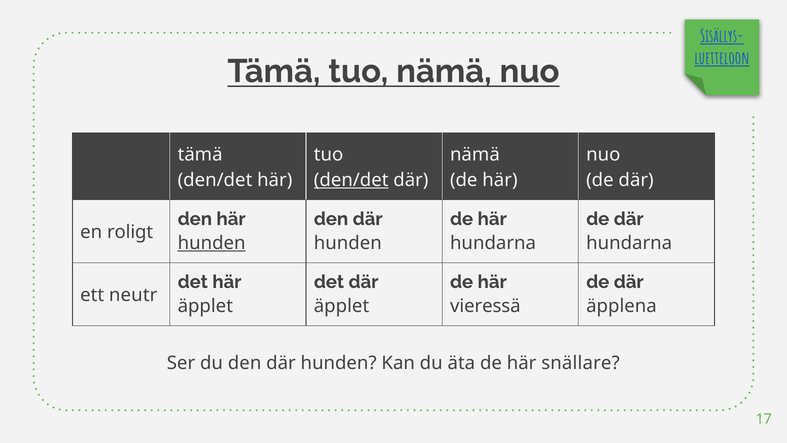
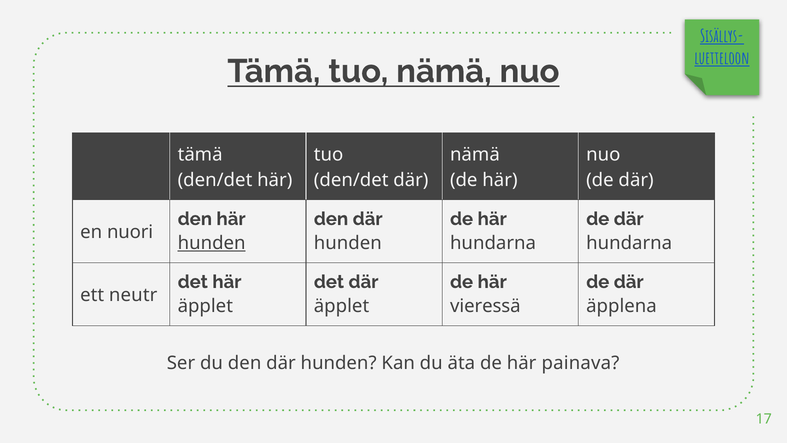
den/det underline: present -> none (351, 180)
roligt: roligt -> nuori (130, 232)
snällare: snällare -> painava (580, 363)
